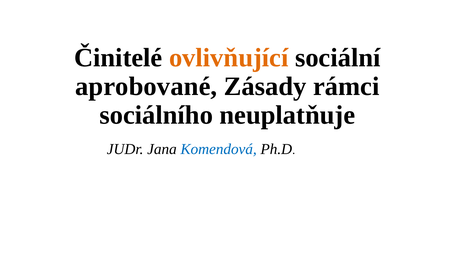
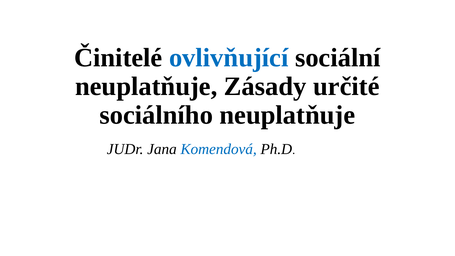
ovlivňující colour: orange -> blue (229, 58)
aprobované: aprobované -> neuplatňuje (146, 86)
rámci: rámci -> určité (346, 86)
